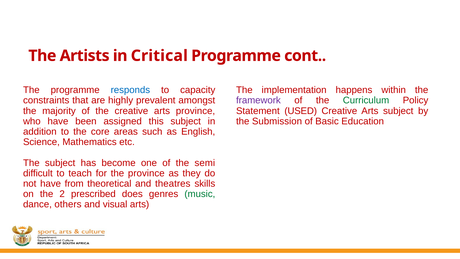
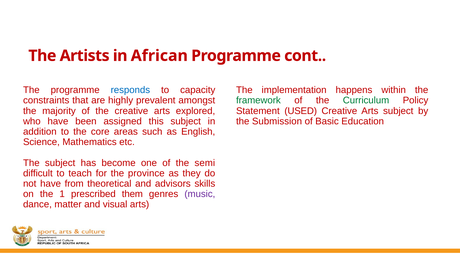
Critical: Critical -> African (159, 56)
framework colour: purple -> green (258, 100)
arts province: province -> explored (196, 111)
theatres: theatres -> advisors (173, 184)
2: 2 -> 1 (62, 194)
does: does -> them (132, 194)
music colour: green -> purple (200, 194)
others: others -> matter (68, 204)
